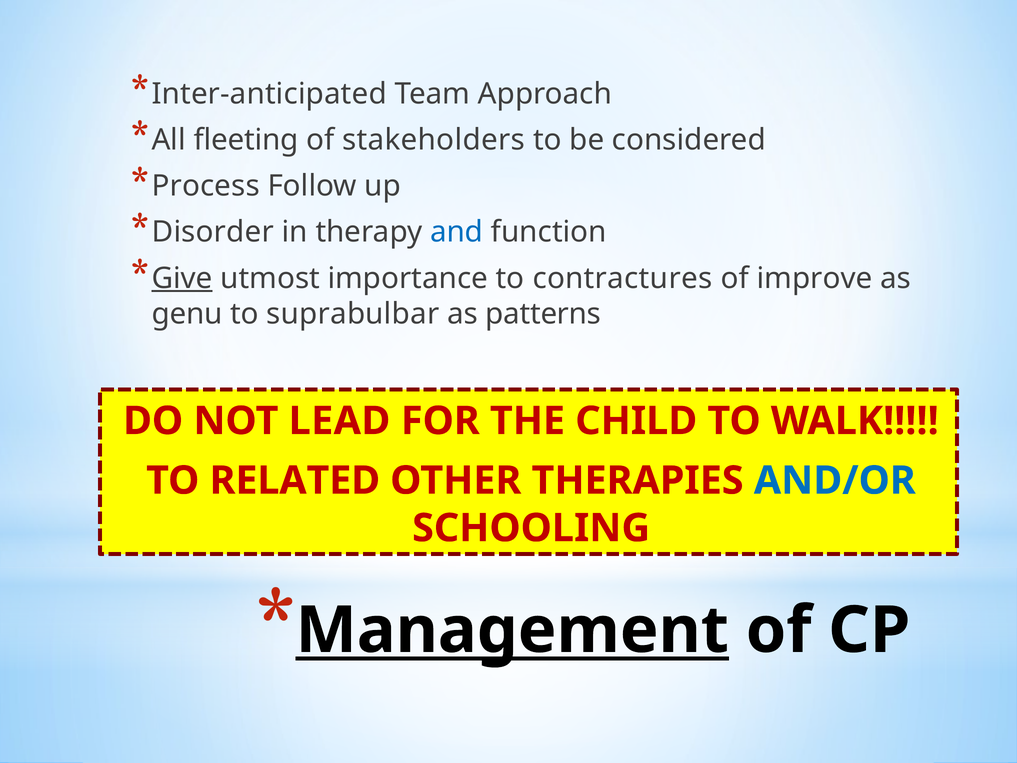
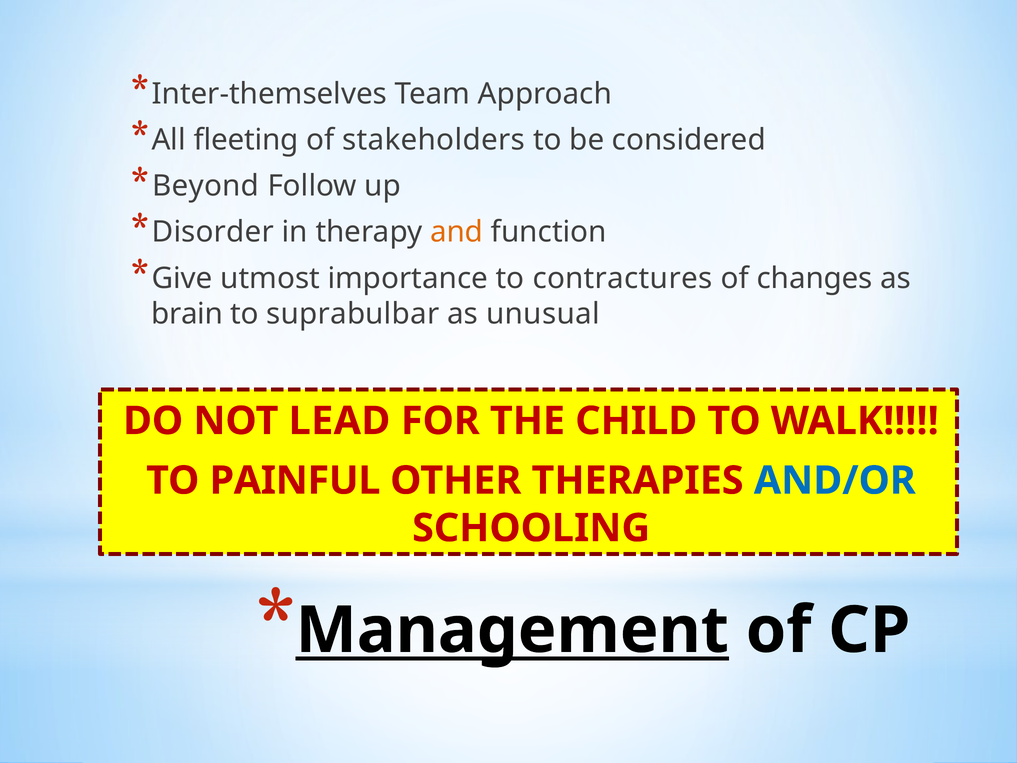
Inter-anticipated: Inter-anticipated -> Inter-themselves (269, 94)
Process: Process -> Beyond (206, 186)
and colour: blue -> orange (457, 232)
Give underline: present -> none (182, 278)
improve: improve -> changes (815, 278)
genu: genu -> brain (187, 314)
patterns: patterns -> unusual (543, 314)
RELATED: RELATED -> PAINFUL (295, 481)
